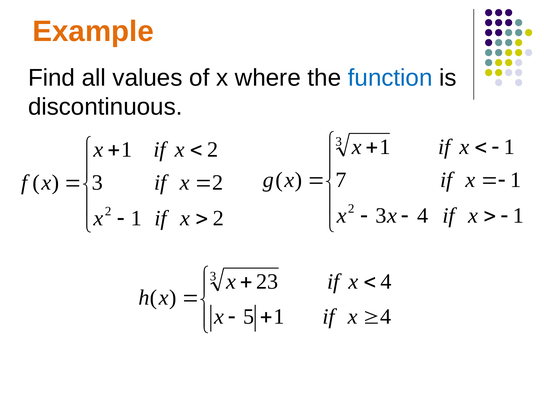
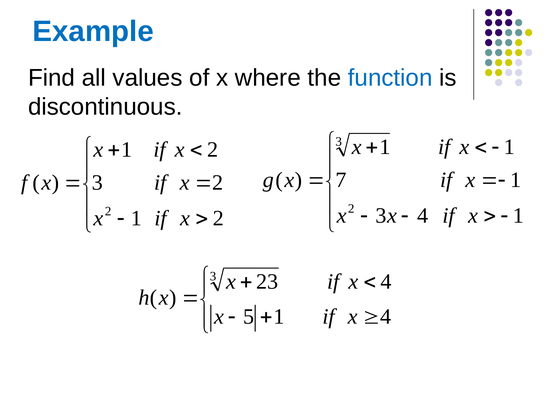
Example colour: orange -> blue (93, 32)
